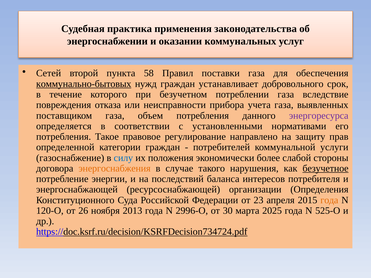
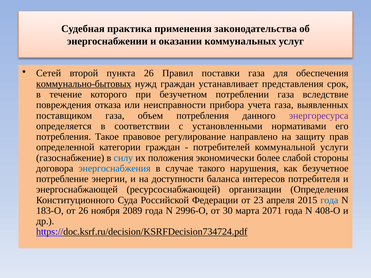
пункта 58: 58 -> 26 (149, 73)
добровольного: добровольного -> представления (293, 84)
энергоснабжения colour: orange -> blue (115, 169)
безучетное underline: present -> none (326, 169)
последствий: последствий -> доступности (178, 179)
года colour: orange -> blue (329, 200)
120-О: 120-О -> 183-О (50, 211)
2013: 2013 -> 2089 (132, 211)
2025: 2025 -> 2071 (272, 211)
525-О: 525-О -> 408-О (328, 211)
